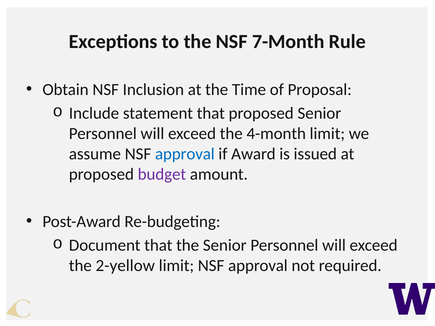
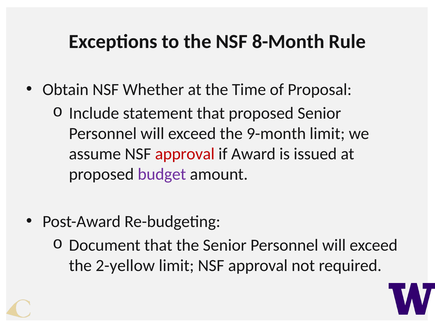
7-Month: 7-Month -> 8-Month (288, 42)
Inclusion: Inclusion -> Whether (153, 90)
4-month: 4-month -> 9-month (276, 134)
approval colour: blue -> red (185, 154)
